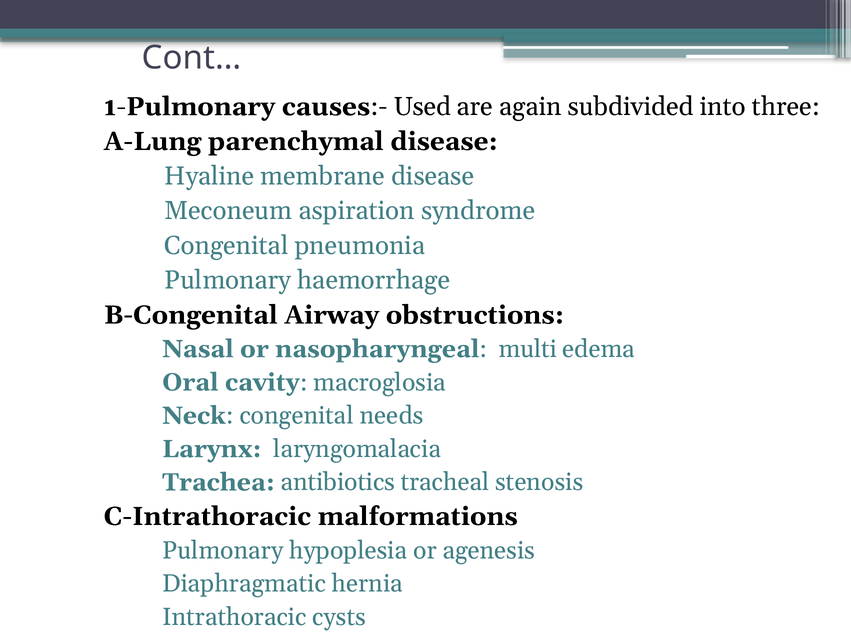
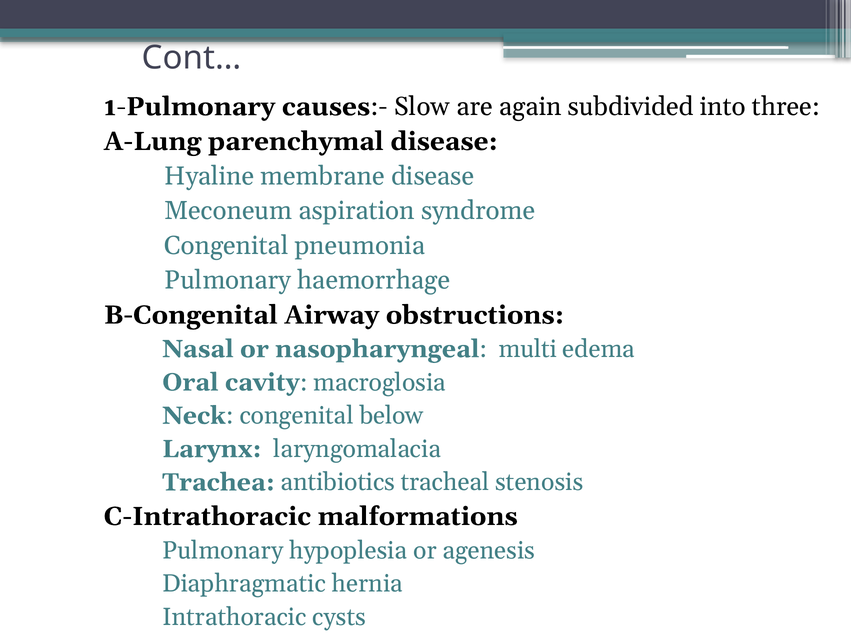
Used: Used -> Slow (422, 107)
needs: needs -> below (392, 416)
